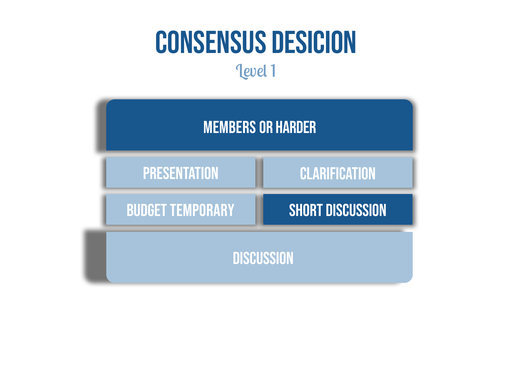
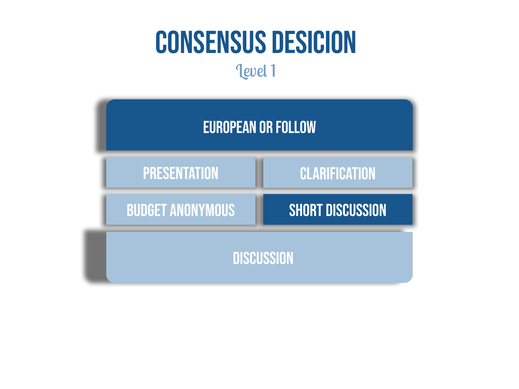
Members: Members -> European (230, 127)
Harder: Harder -> Follow (296, 127)
Temporary: Temporary -> Anonymous (202, 211)
